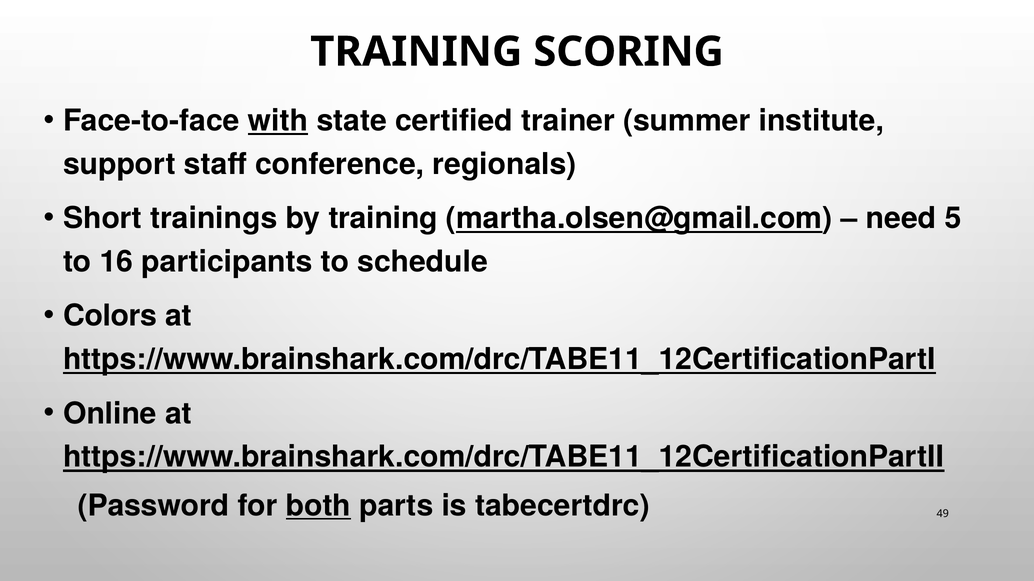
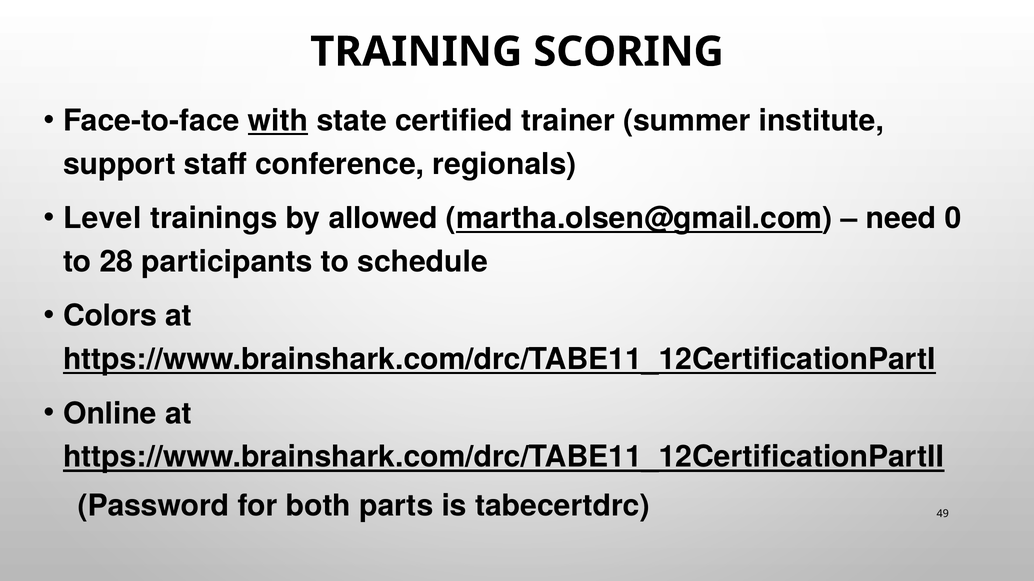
Short: Short -> Level (102, 219)
by training: training -> allowed (383, 219)
5: 5 -> 0 (953, 219)
16: 16 -> 28 (116, 262)
both underline: present -> none (318, 506)
